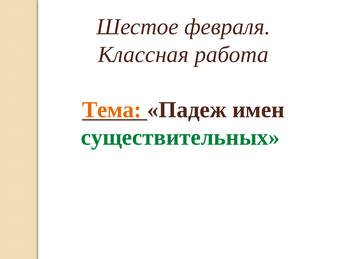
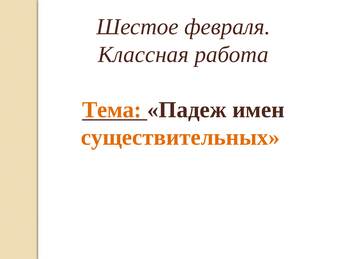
существительных colour: green -> orange (180, 137)
